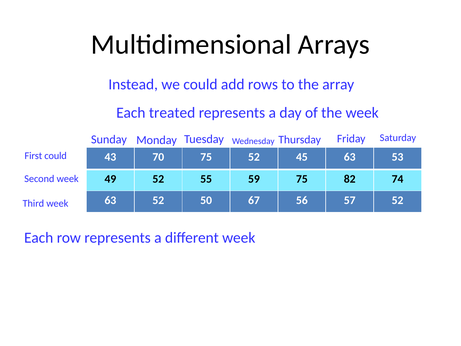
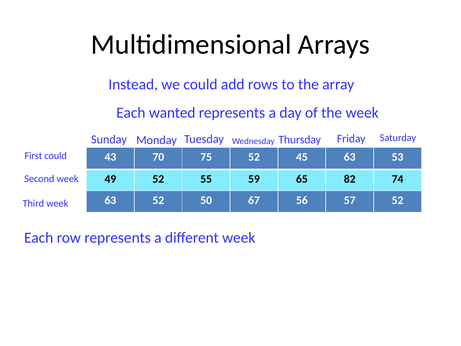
treated: treated -> wanted (172, 113)
59 75: 75 -> 65 (302, 179)
